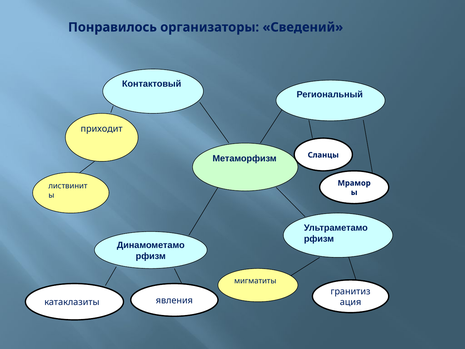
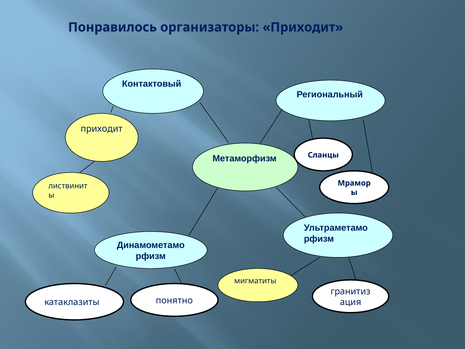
организаторы Сведений: Сведений -> Приходит (303, 27)
явления: явления -> понятно (174, 300)
